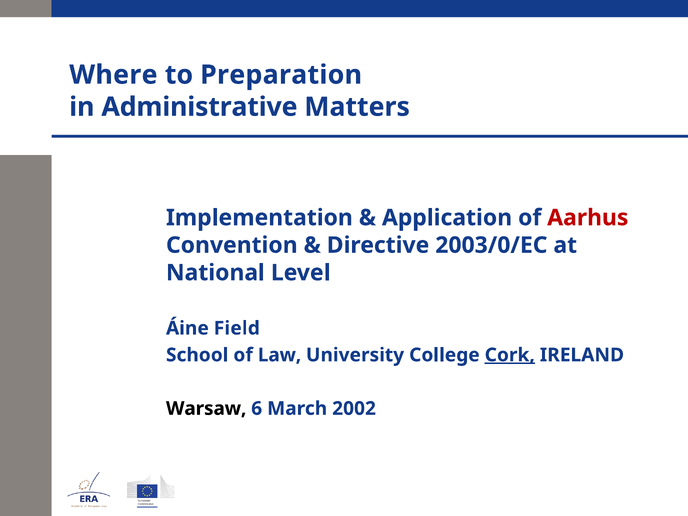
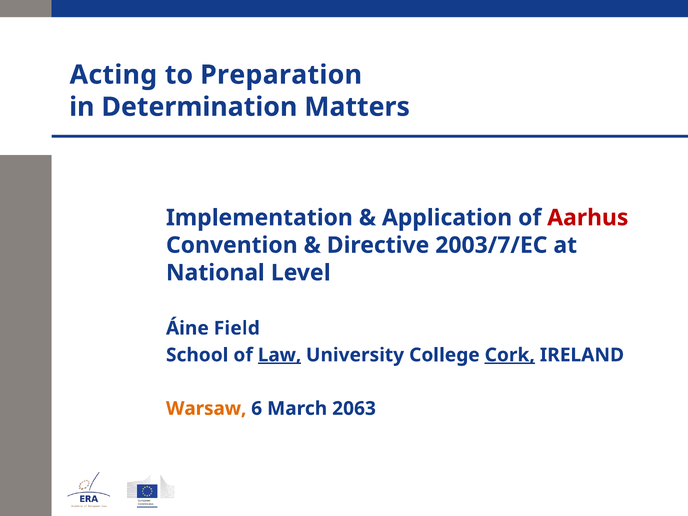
Where: Where -> Acting (113, 75)
Administrative: Administrative -> Determination (199, 107)
2003/0/EC: 2003/0/EC -> 2003/7/EC (491, 245)
Law underline: none -> present (279, 355)
Warsaw colour: black -> orange (206, 409)
2002: 2002 -> 2063 (354, 409)
